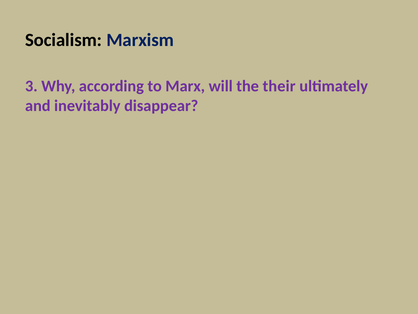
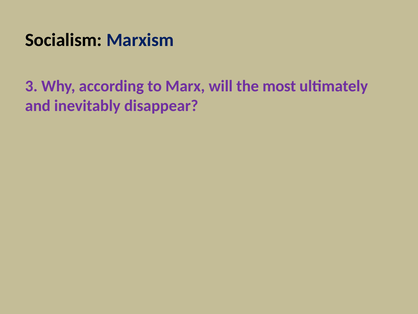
their: their -> most (279, 86)
